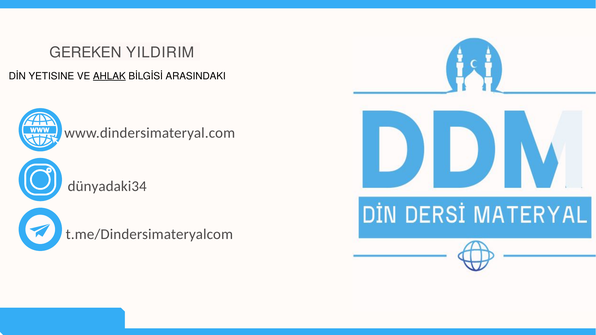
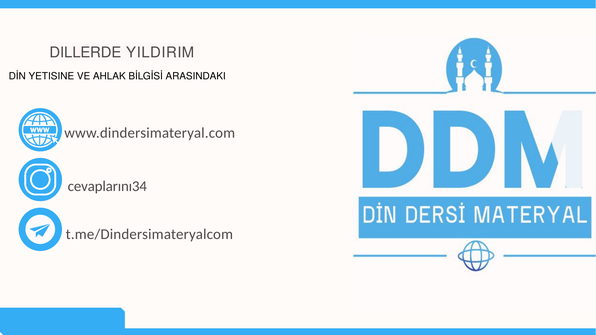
GEREKEN: GEREKEN -> DILLERDE (86, 53)
AHLAK underline: present -> none (109, 76)
dünyadaki34: dünyadaki34 -> cevaplarını34 (107, 186)
